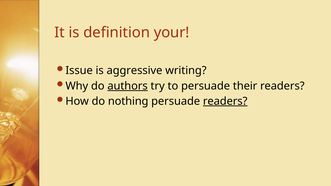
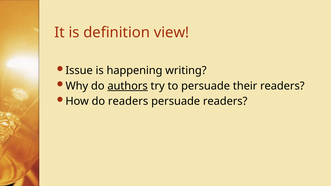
your: your -> view (172, 33)
aggressive: aggressive -> happening (135, 71)
do nothing: nothing -> readers (128, 101)
readers underline: present -> none (225, 101)
